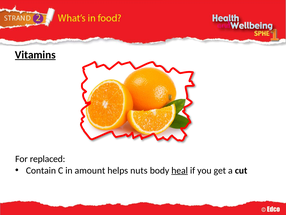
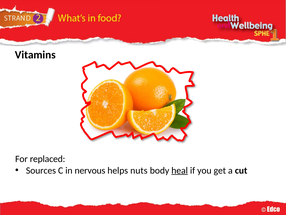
Vitamins underline: present -> none (35, 55)
Contain: Contain -> Sources (41, 170)
amount: amount -> nervous (90, 170)
